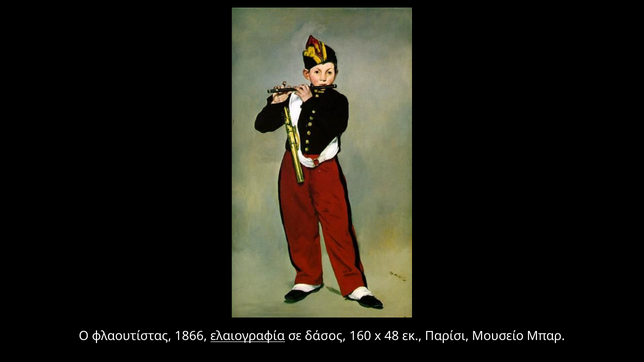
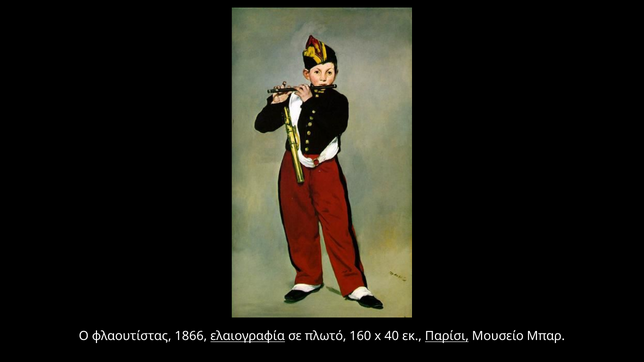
δάσος: δάσος -> πλωτό (326, 336)
48: 48 -> 40 (392, 336)
Παρίσι underline: none -> present (447, 336)
